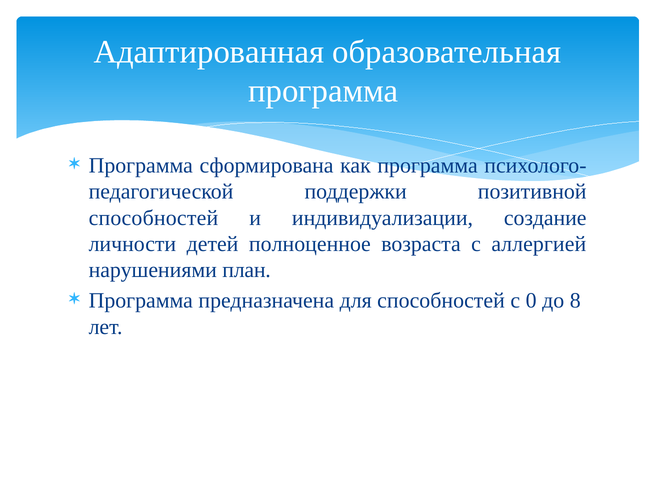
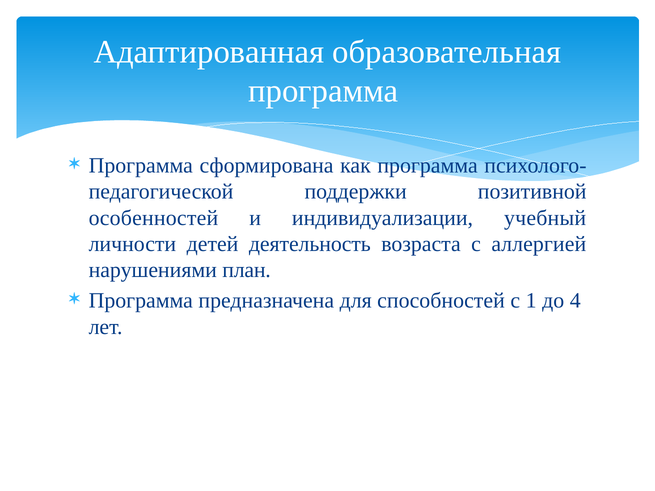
способностей: способностей -> особенностей (153, 218)
создание: создание -> учебный (545, 218)
полноценное: полноценное -> деятельность (310, 244)
0: 0 -> 1 (531, 301)
8: 8 -> 4 (575, 301)
